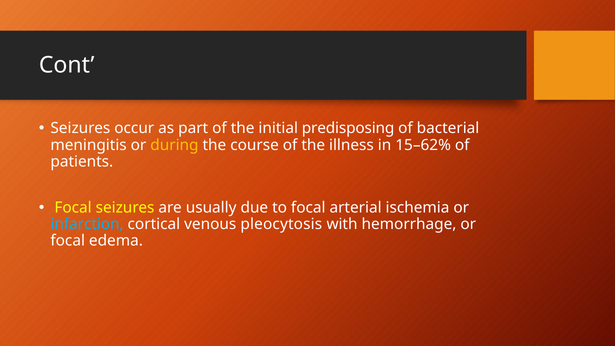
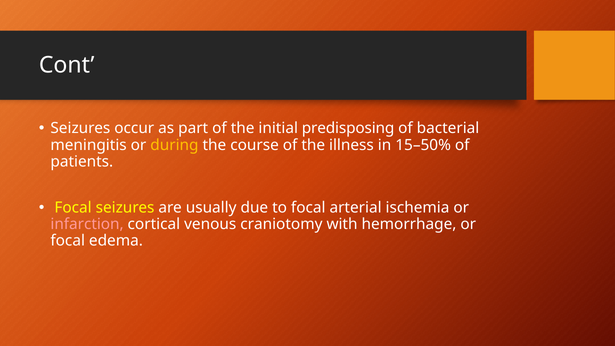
15–62%: 15–62% -> 15–50% (423, 145)
infarction colour: light blue -> pink (87, 224)
pleocytosis: pleocytosis -> craniotomy (281, 224)
